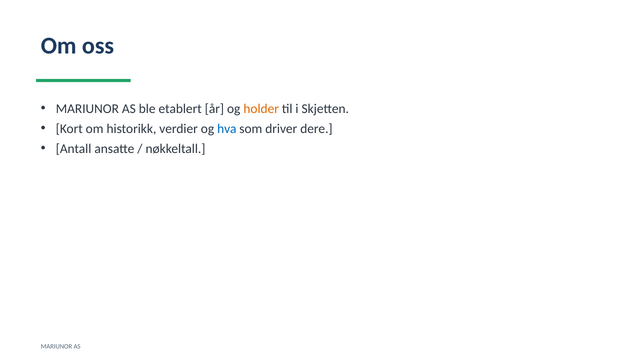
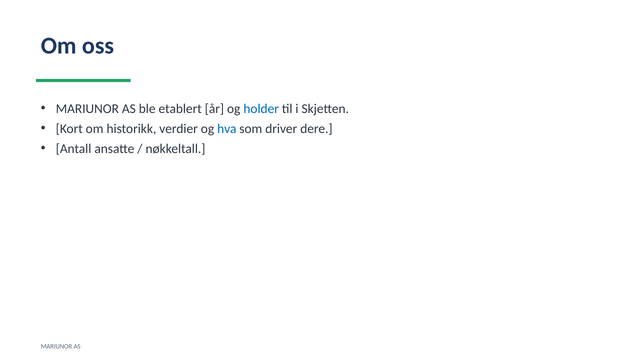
holder colour: orange -> blue (261, 109)
